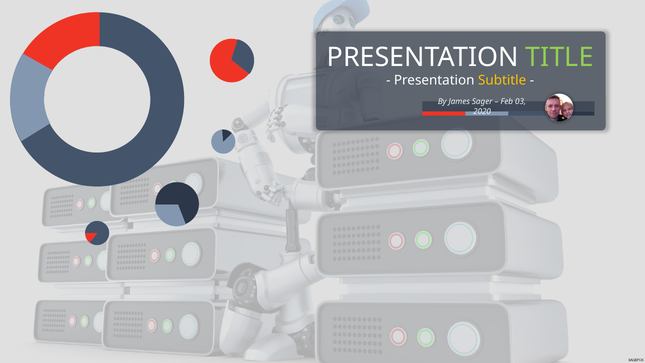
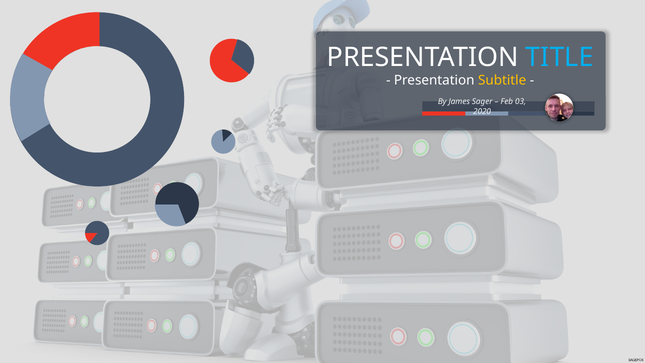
TITLE colour: light green -> light blue (559, 57)
